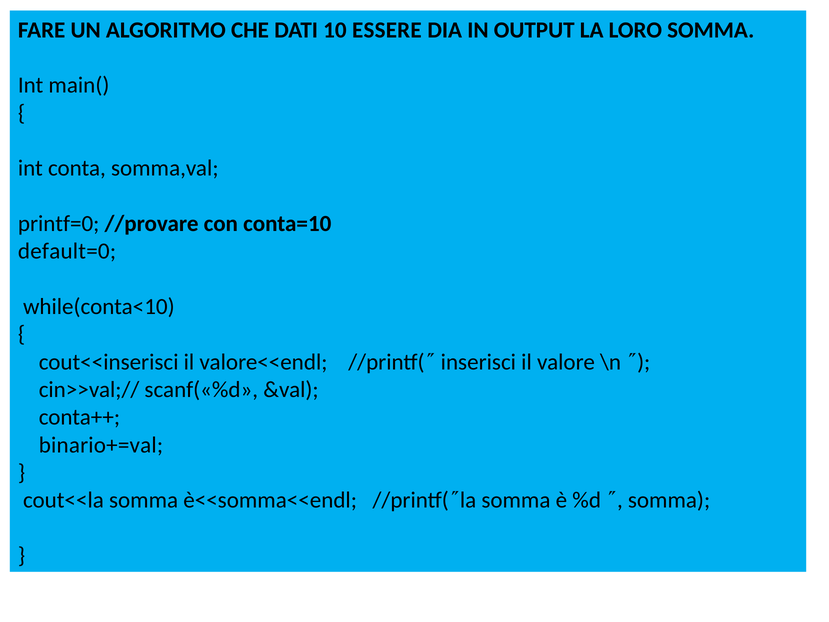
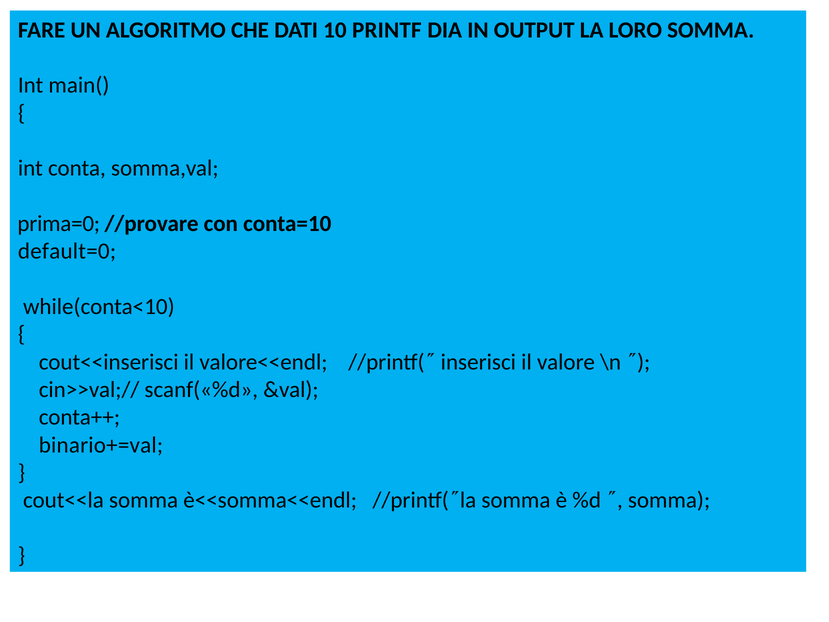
ESSERE: ESSERE -> PRINTF (387, 30)
printf=0: printf=0 -> prima=0 (59, 224)
